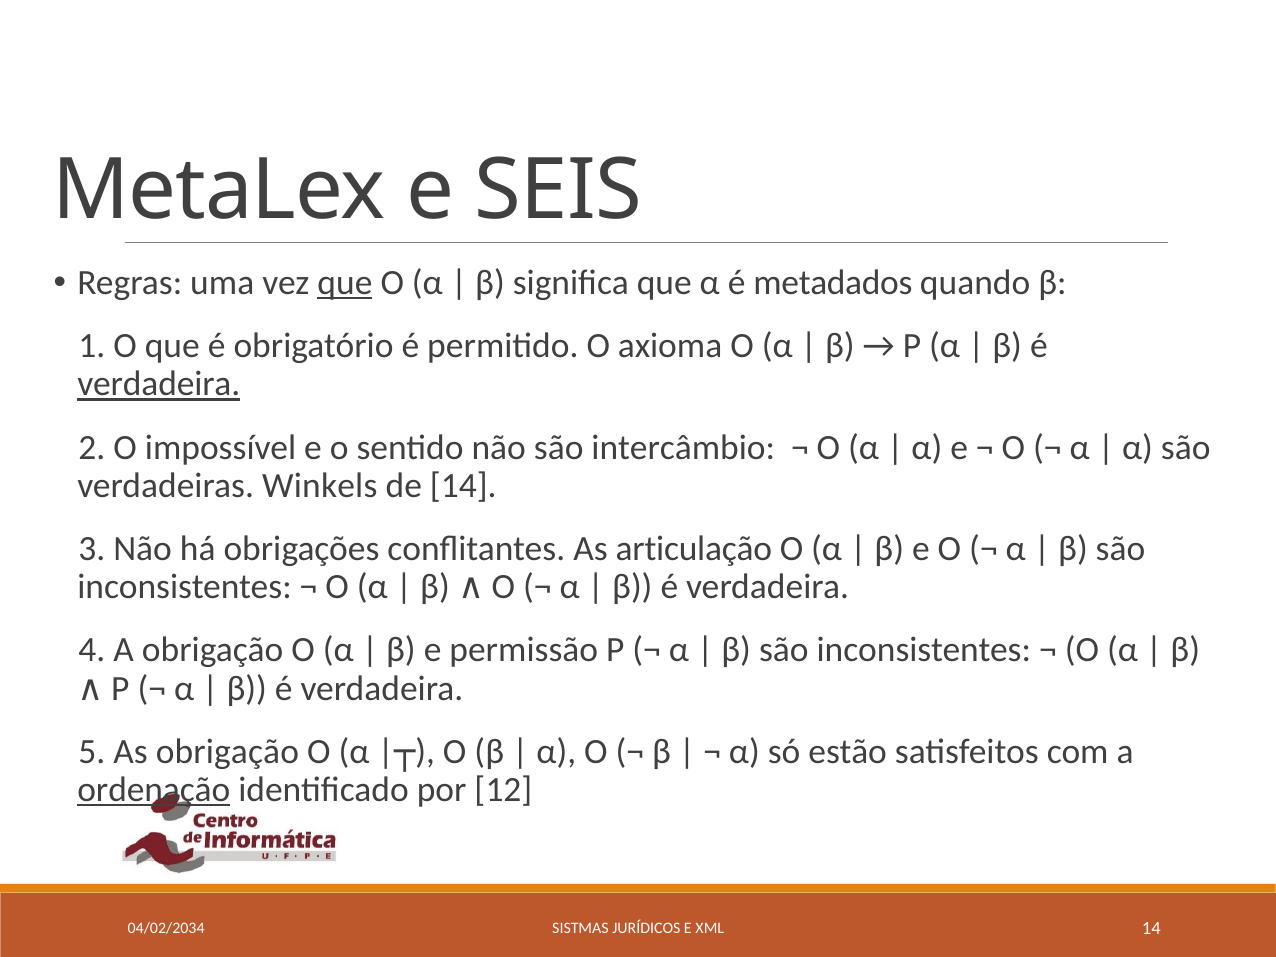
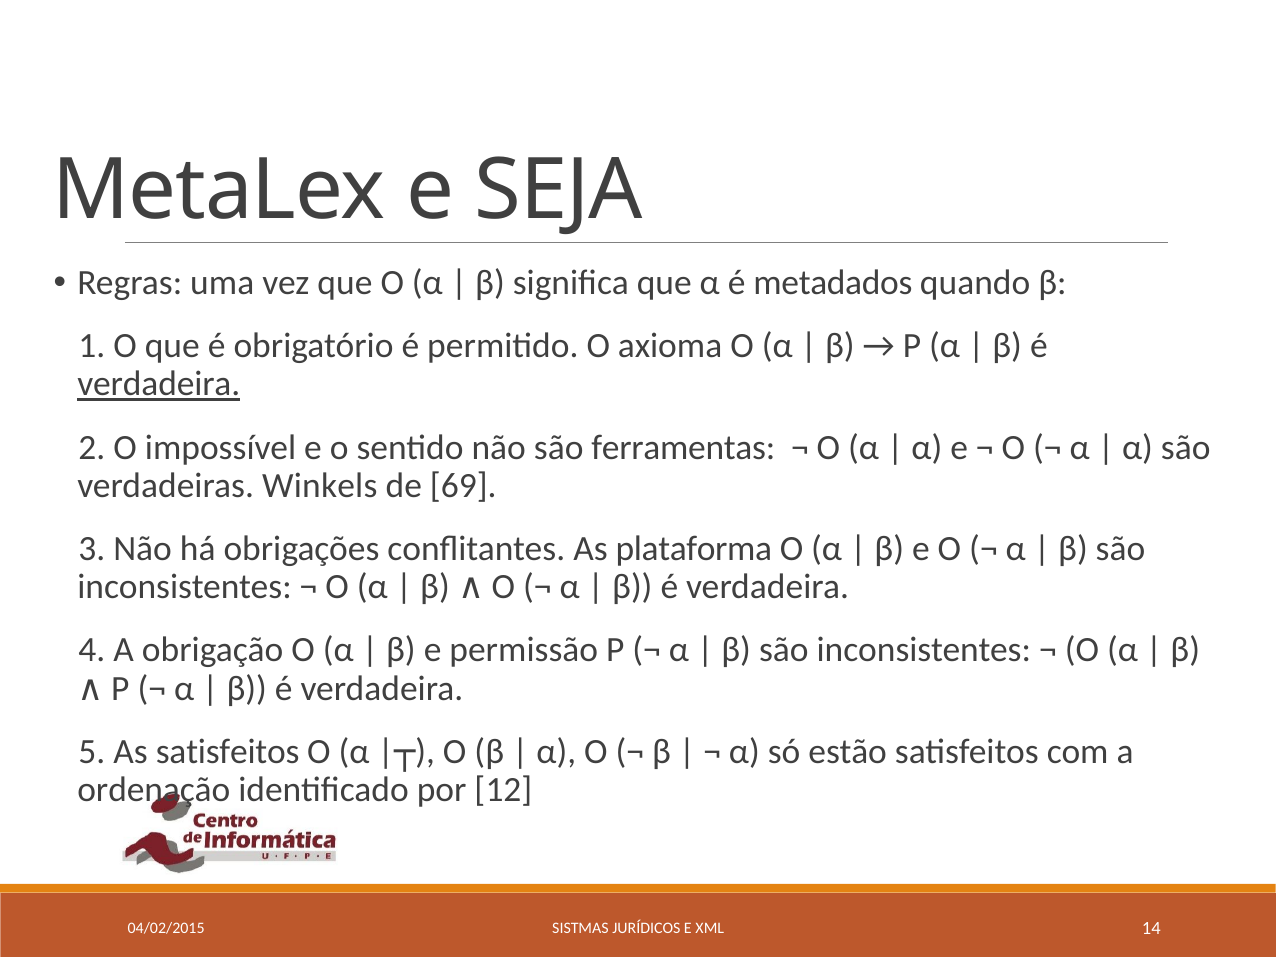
SEIS: SEIS -> SEJA (559, 191)
que underline: present -> none (345, 283)
intercâmbio: intercâmbio -> ferramentas (683, 447)
de 14: 14 -> 69 (463, 486)
articulação: articulação -> plataforma (694, 549)
As obrigação: obrigação -> satisfeitos (228, 751)
ordenação underline: present -> none (154, 790)
04/02/2034: 04/02/2034 -> 04/02/2015 (166, 928)
